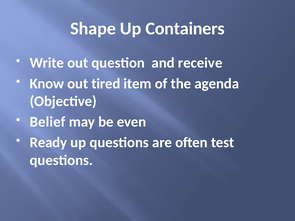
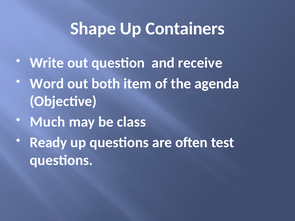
Know: Know -> Word (47, 84)
tired: tired -> both (106, 84)
Belief: Belief -> Much (48, 122)
even: even -> class (131, 122)
